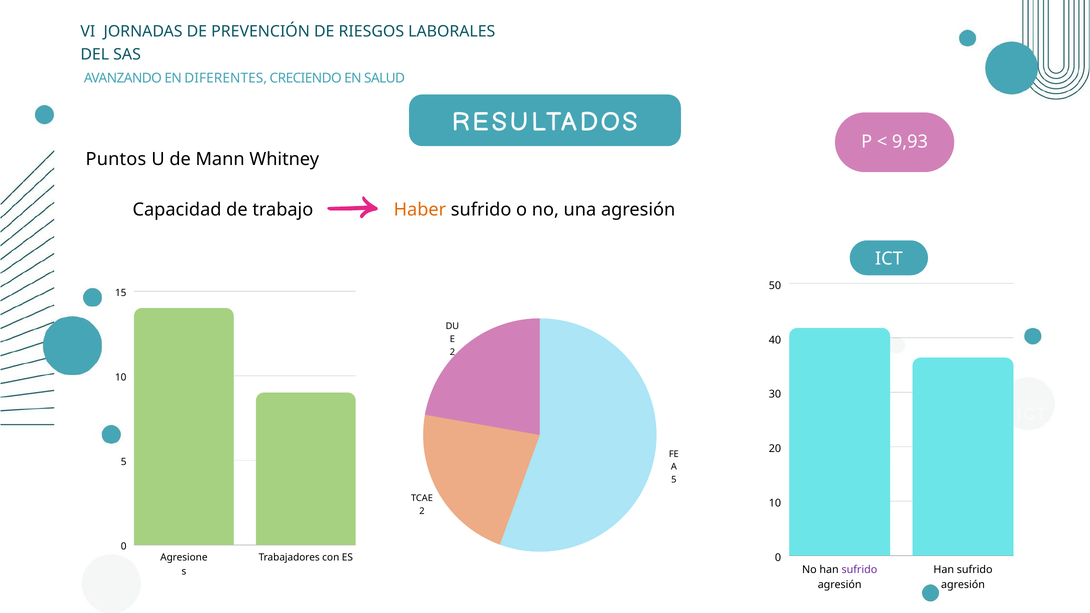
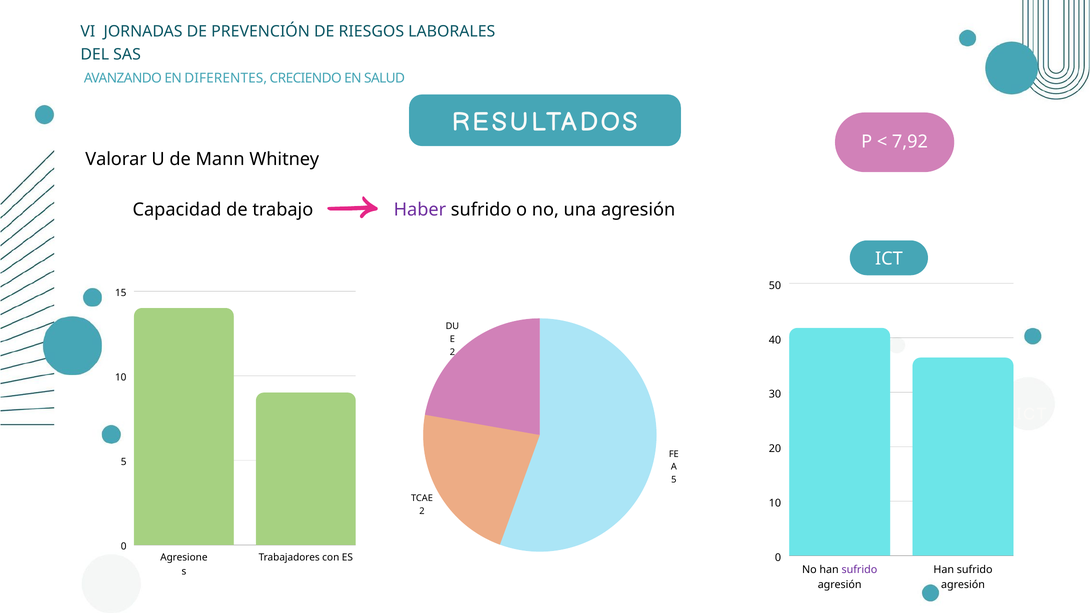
9,93: 9,93 -> 7,92 (910, 142)
Puntos: Puntos -> Valorar (116, 159)
Haber colour: orange -> purple (420, 210)
